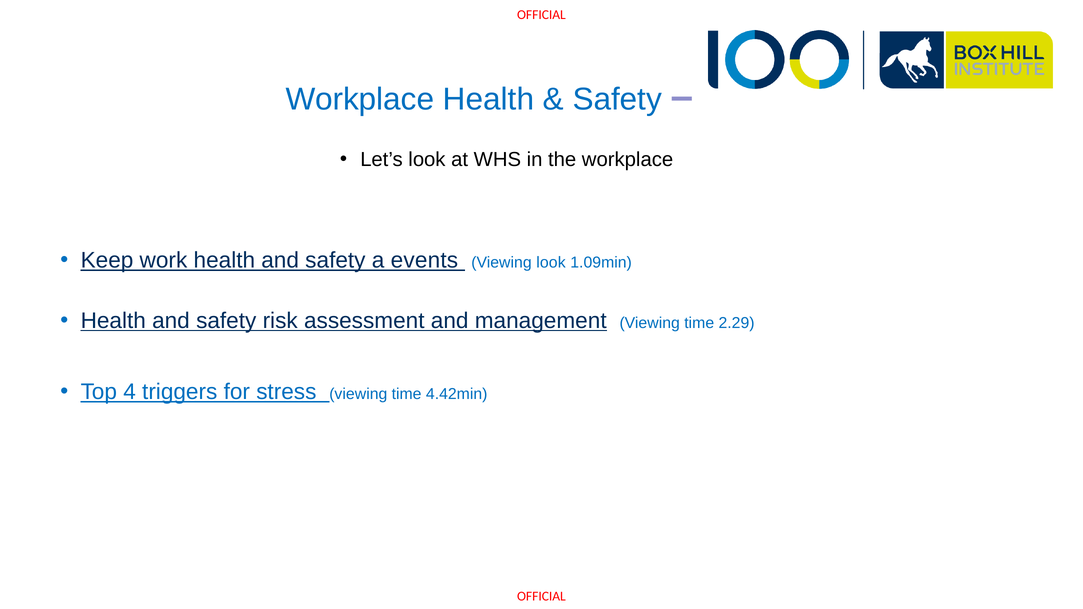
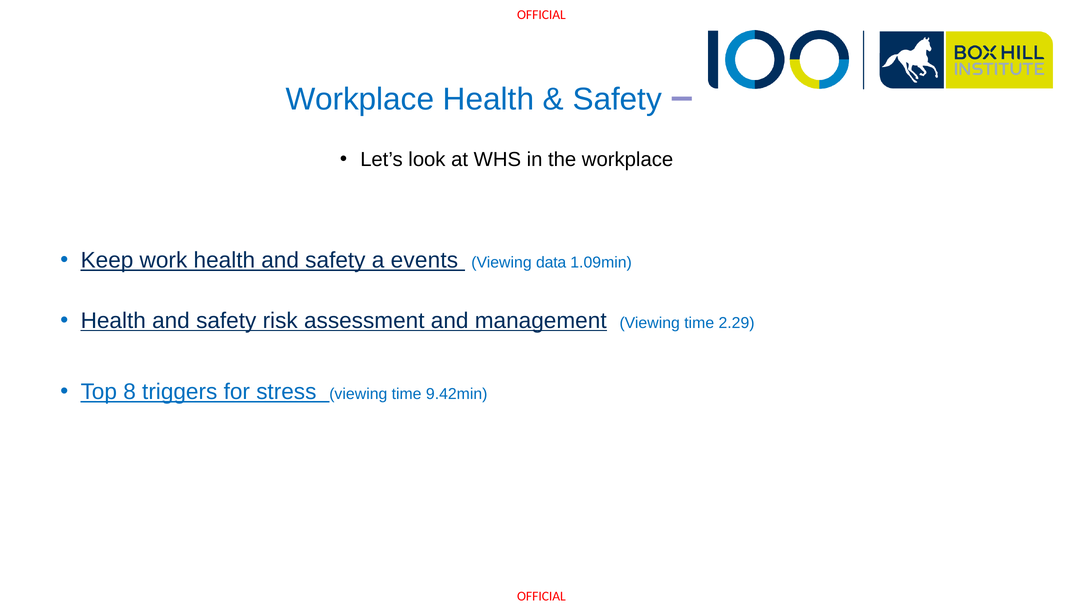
Viewing look: look -> data (551, 263)
4: 4 -> 8 (130, 392)
4.42min: 4.42min -> 9.42min (457, 394)
